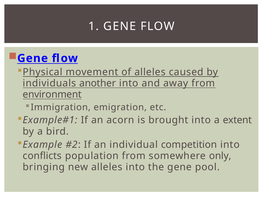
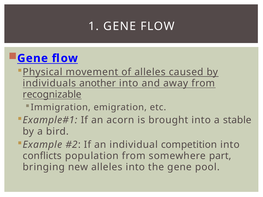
environment: environment -> recognizable (52, 95)
extent: extent -> stable (237, 120)
only: only -> part (220, 156)
